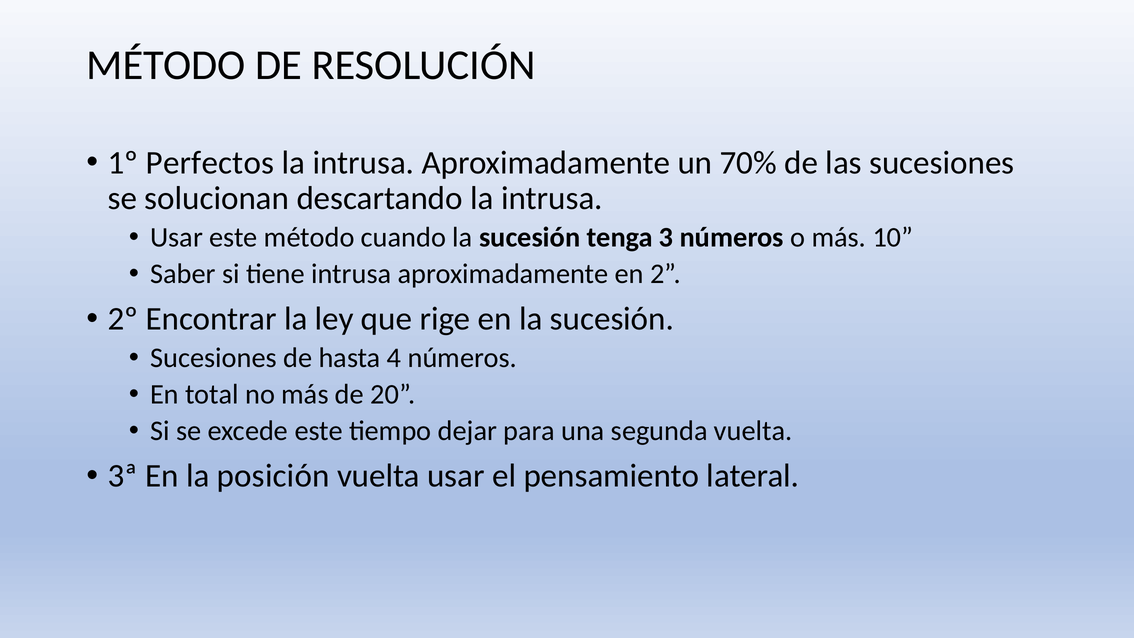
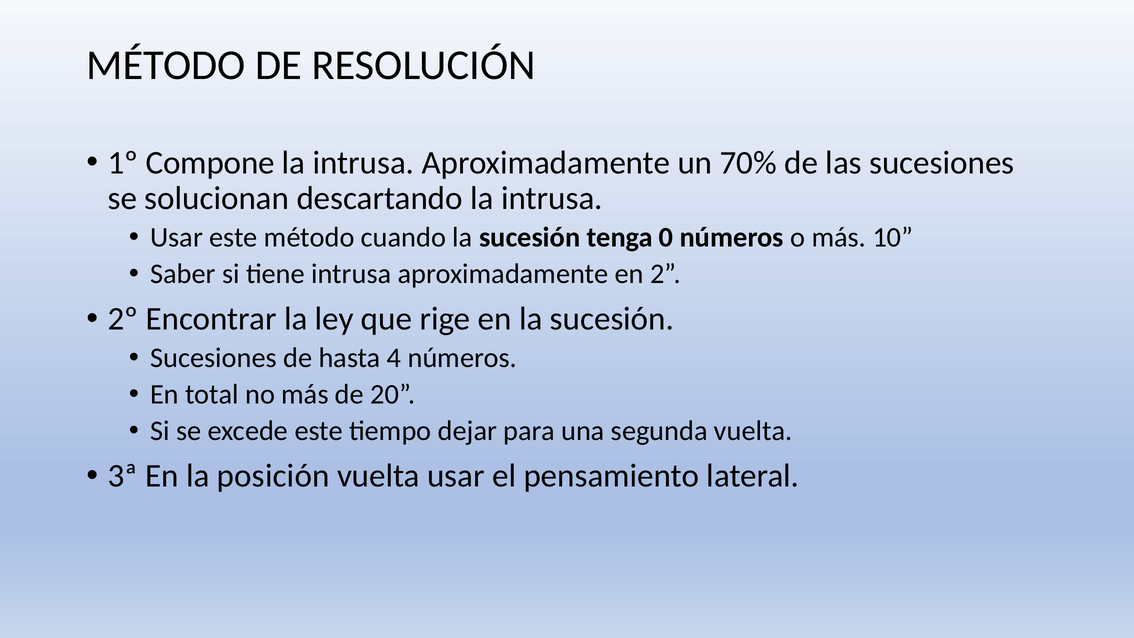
Perfectos: Perfectos -> Compone (210, 163)
3: 3 -> 0 (666, 237)
